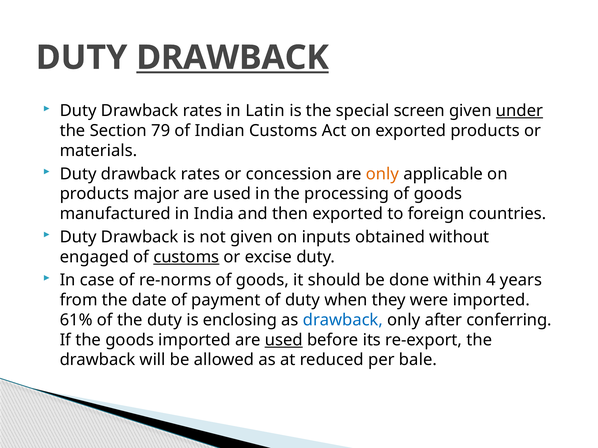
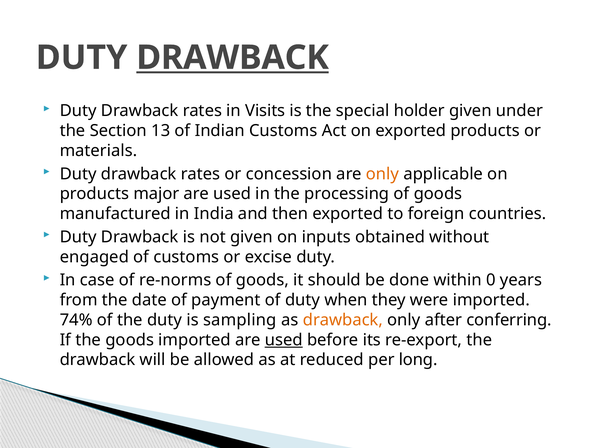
Latin: Latin -> Visits (265, 111)
screen: screen -> holder (419, 111)
under underline: present -> none (520, 111)
79: 79 -> 13 (161, 131)
customs underline: present -> none (186, 257)
4: 4 -> 0 (491, 280)
61%: 61% -> 74% (76, 320)
enclosing: enclosing -> sampling (240, 320)
drawback colour: blue -> orange (343, 320)
bale: bale -> long (418, 360)
